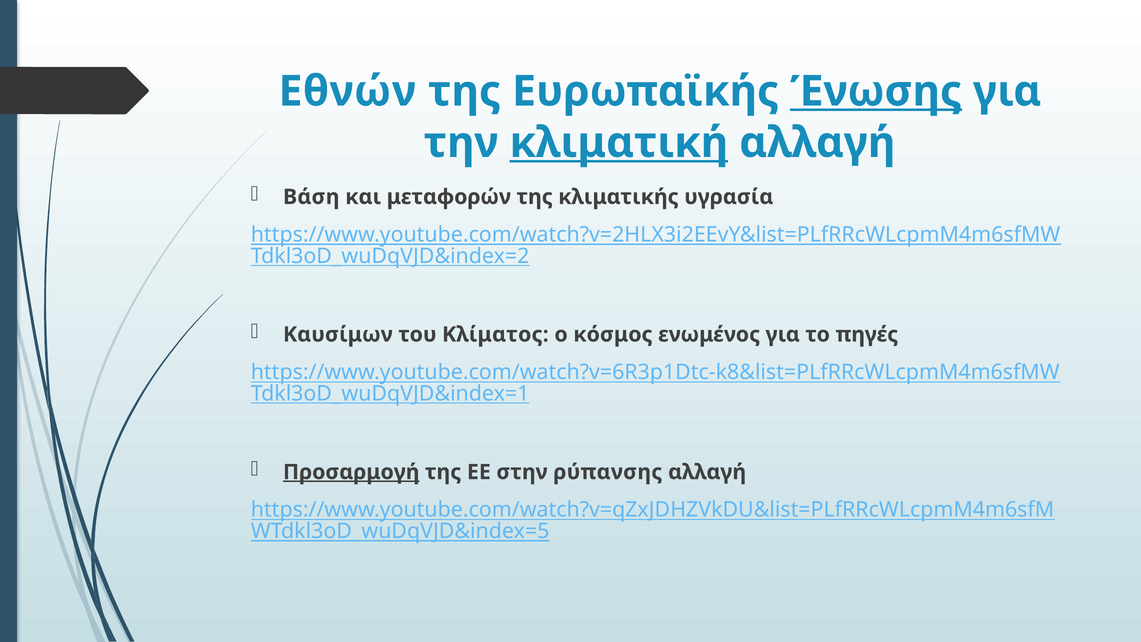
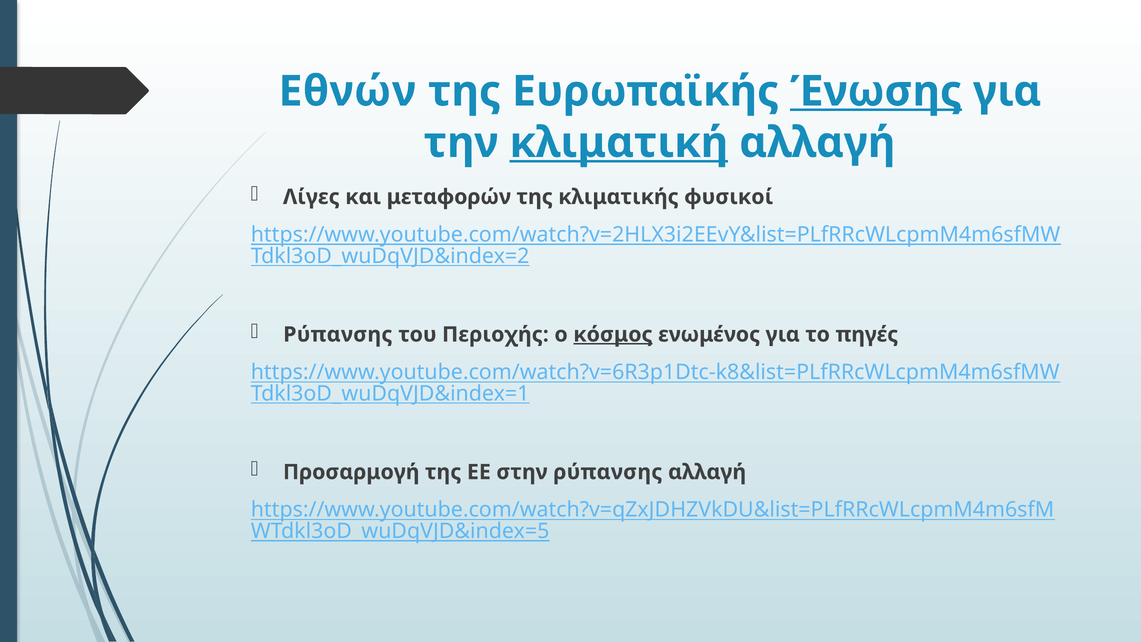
Βάση: Βάση -> Λίγες (311, 197)
υγρασία: υγρασία -> φυσικοί (729, 197)
Καυσίμων: Καυσίμων -> Ρύπανσης (338, 334)
Κλίματος: Κλίματος -> Περιοχής (495, 334)
κόσμος underline: none -> present (613, 334)
Προσαρμογή underline: present -> none (351, 472)
